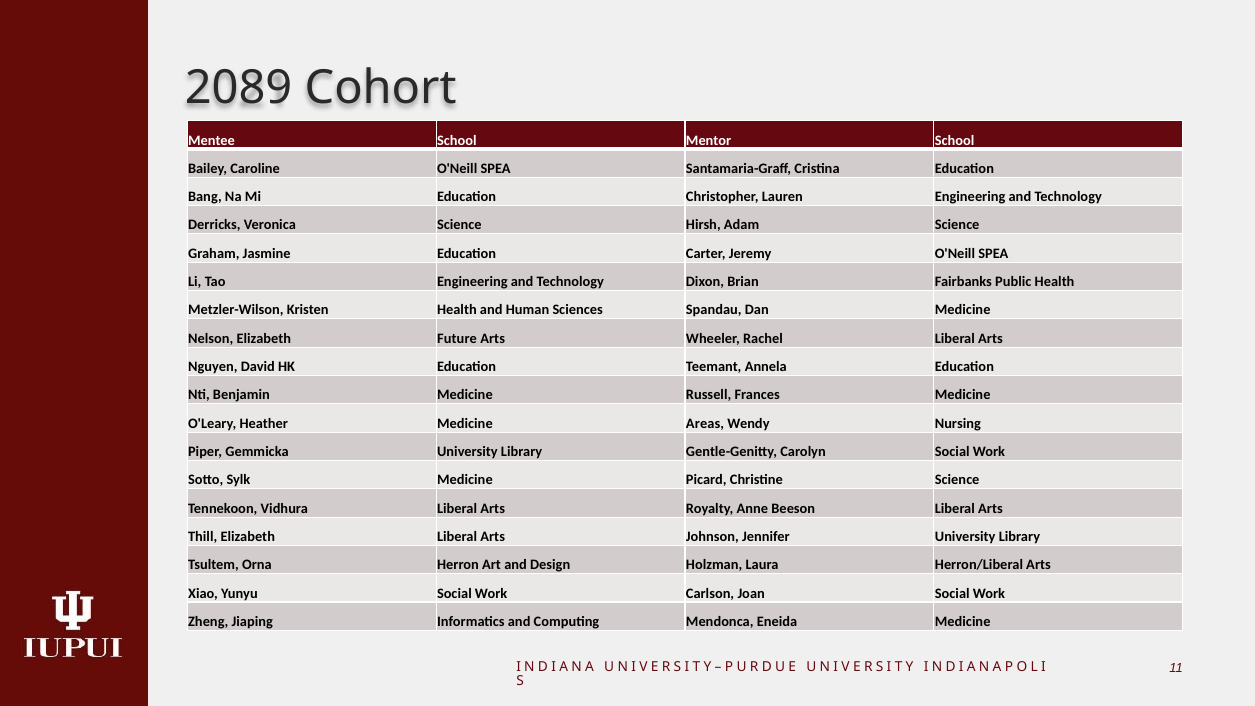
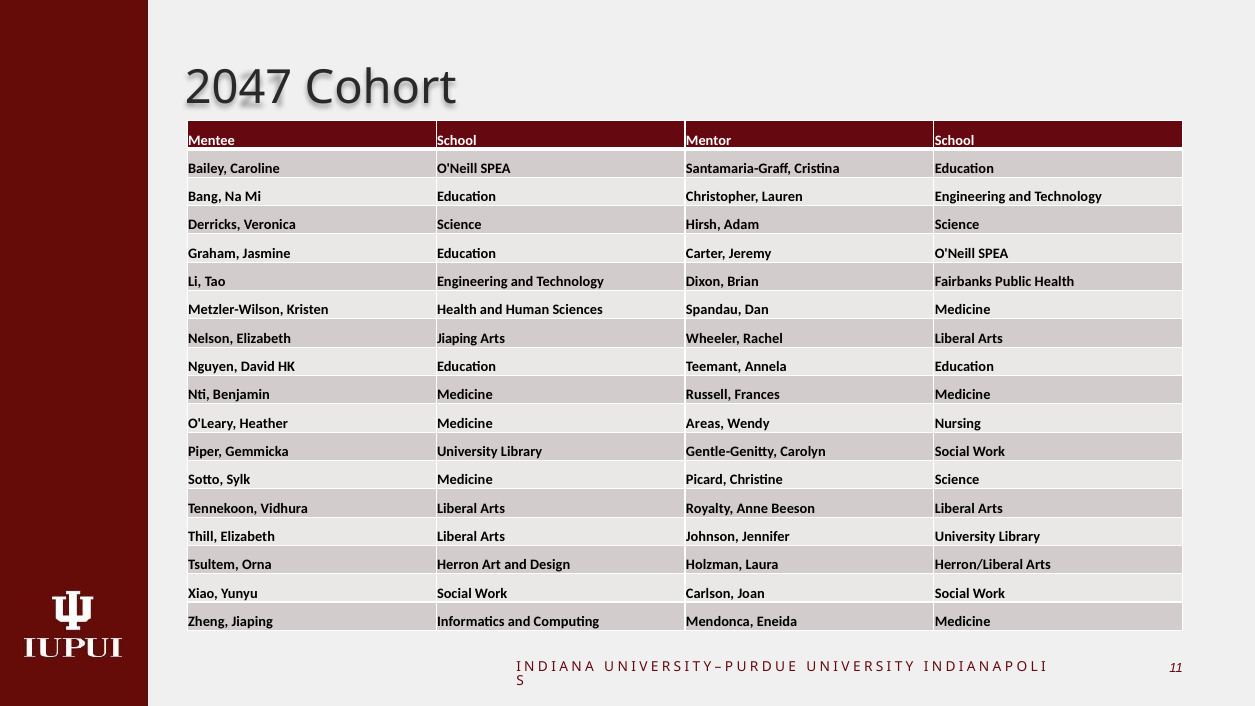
2089: 2089 -> 2047 (239, 88)
Elizabeth Future: Future -> Jiaping (457, 338)
